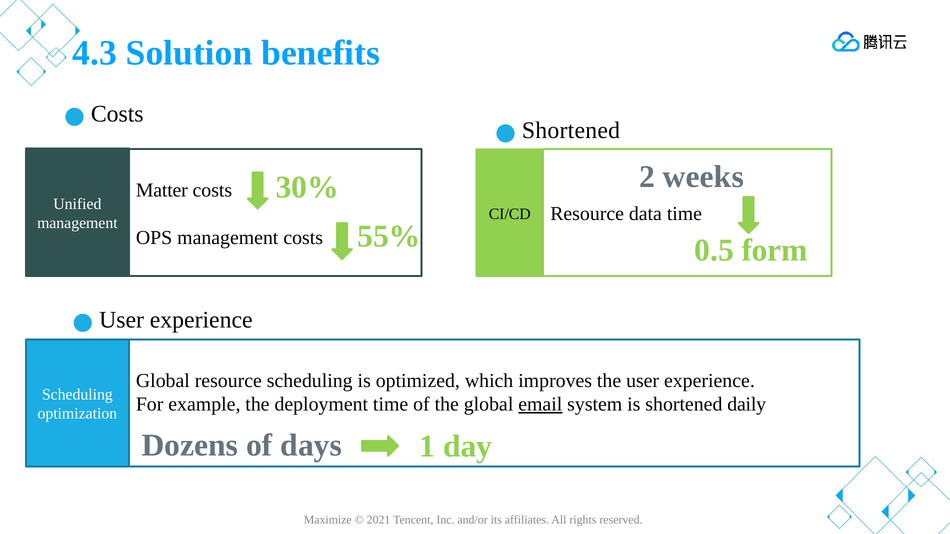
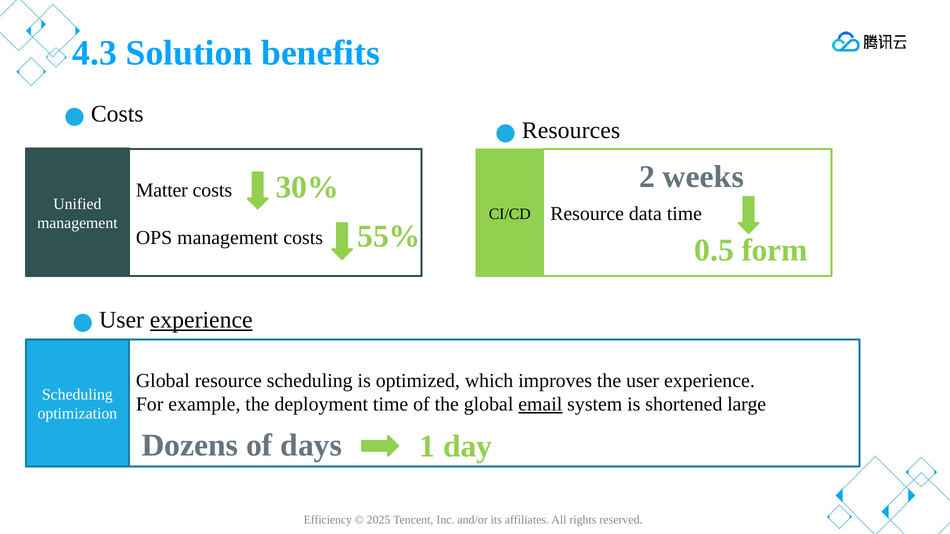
Shortened: Shortened -> Resources (571, 131)
experience underline: none -> present (201, 320)
daily: daily -> large (747, 405)
Maximize: Maximize -> Efficiency (328, 520)
2021: 2021 -> 2025 (379, 520)
